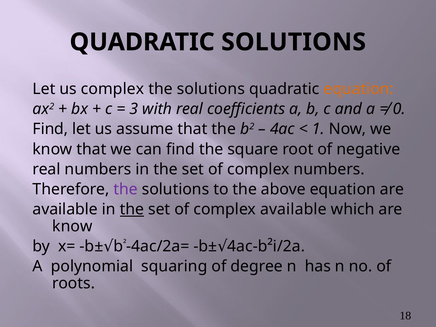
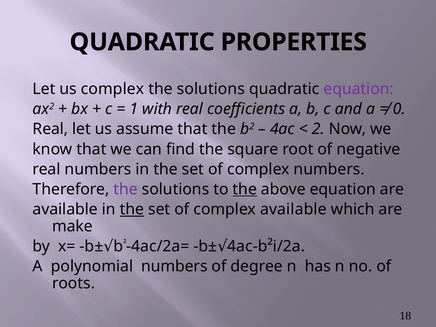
QUADRATIC SOLUTIONS: SOLUTIONS -> PROPERTIES (294, 42)
equation colour: orange -> purple (359, 89)
3: 3 -> 1 (134, 109)
Find: Find -> Real (50, 129)
1: 1 -> 2 (318, 129)
the underline: none -> present (245, 189)
know: know -> make (72, 226)
polynomial squaring: squaring -> numbers (174, 266)
